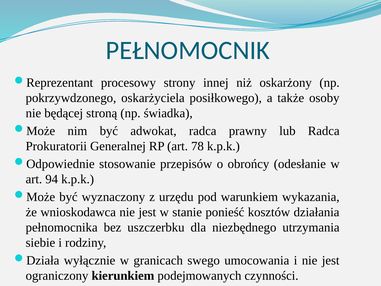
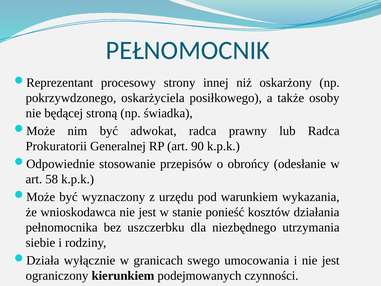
78: 78 -> 90 (197, 146)
94: 94 -> 58 (52, 179)
